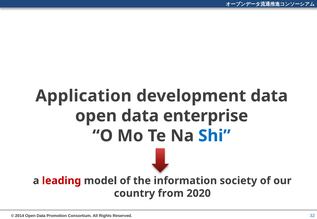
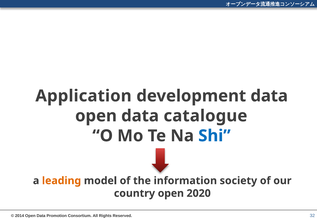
enterprise: enterprise -> catalogue (205, 116)
leading colour: red -> orange (62, 181)
country from: from -> open (171, 194)
